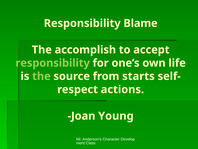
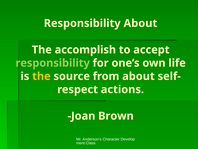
Responsibility Blame: Blame -> About (140, 23)
the colour: light green -> yellow (41, 76)
from starts: starts -> about (138, 76)
Young: Young -> Brown (116, 116)
